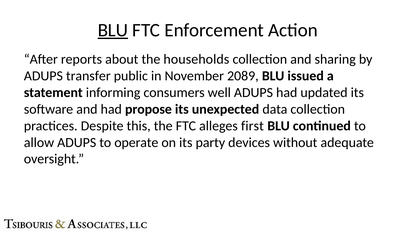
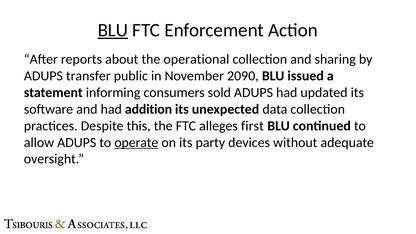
households: households -> operational (196, 59)
2089: 2089 -> 2090 (243, 76)
well: well -> sold (219, 93)
propose: propose -> addition (149, 109)
operate underline: none -> present (136, 142)
